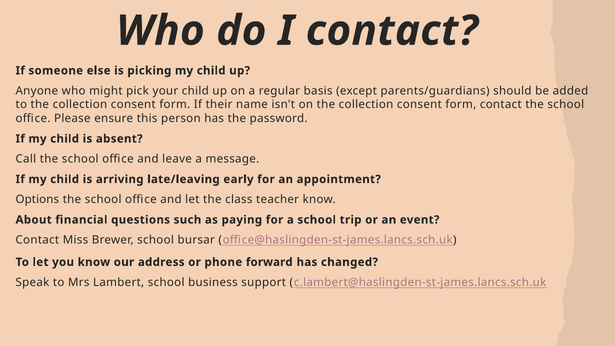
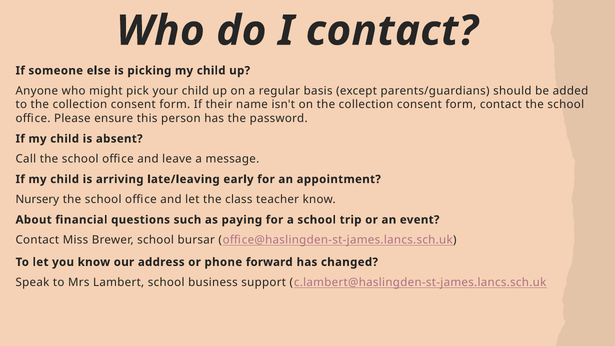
Options: Options -> Nursery (37, 199)
